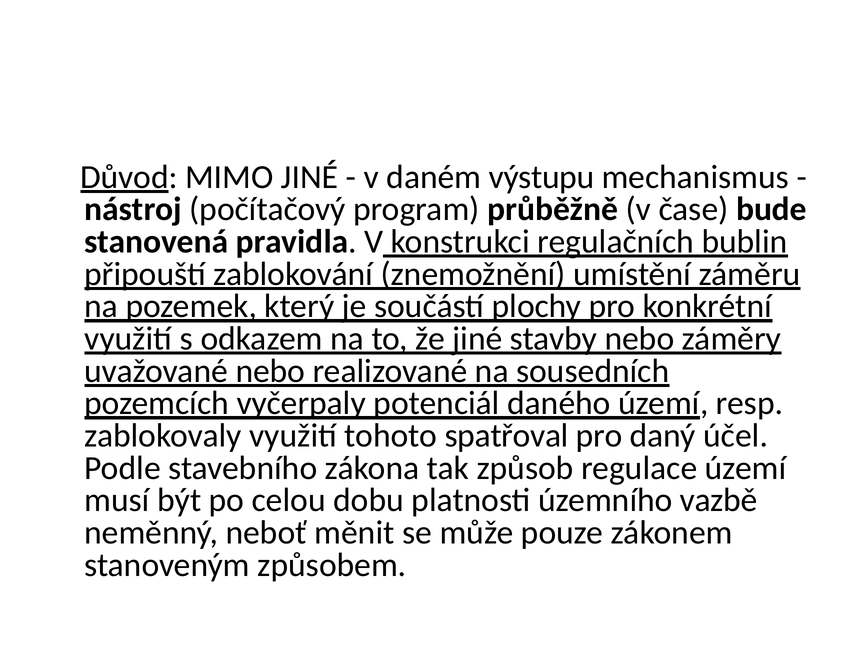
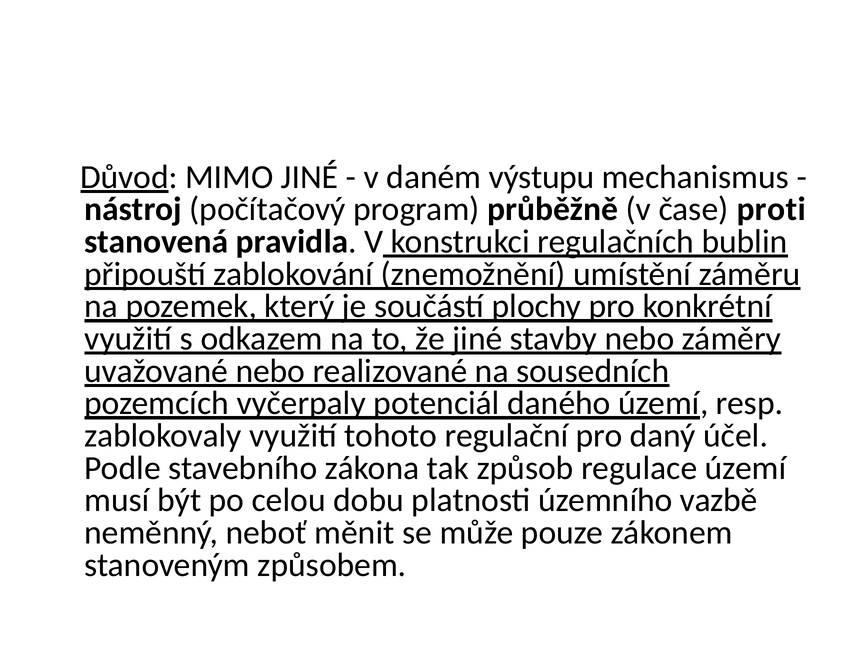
bude: bude -> proti (771, 209)
spatřoval: spatřoval -> regulační (507, 435)
